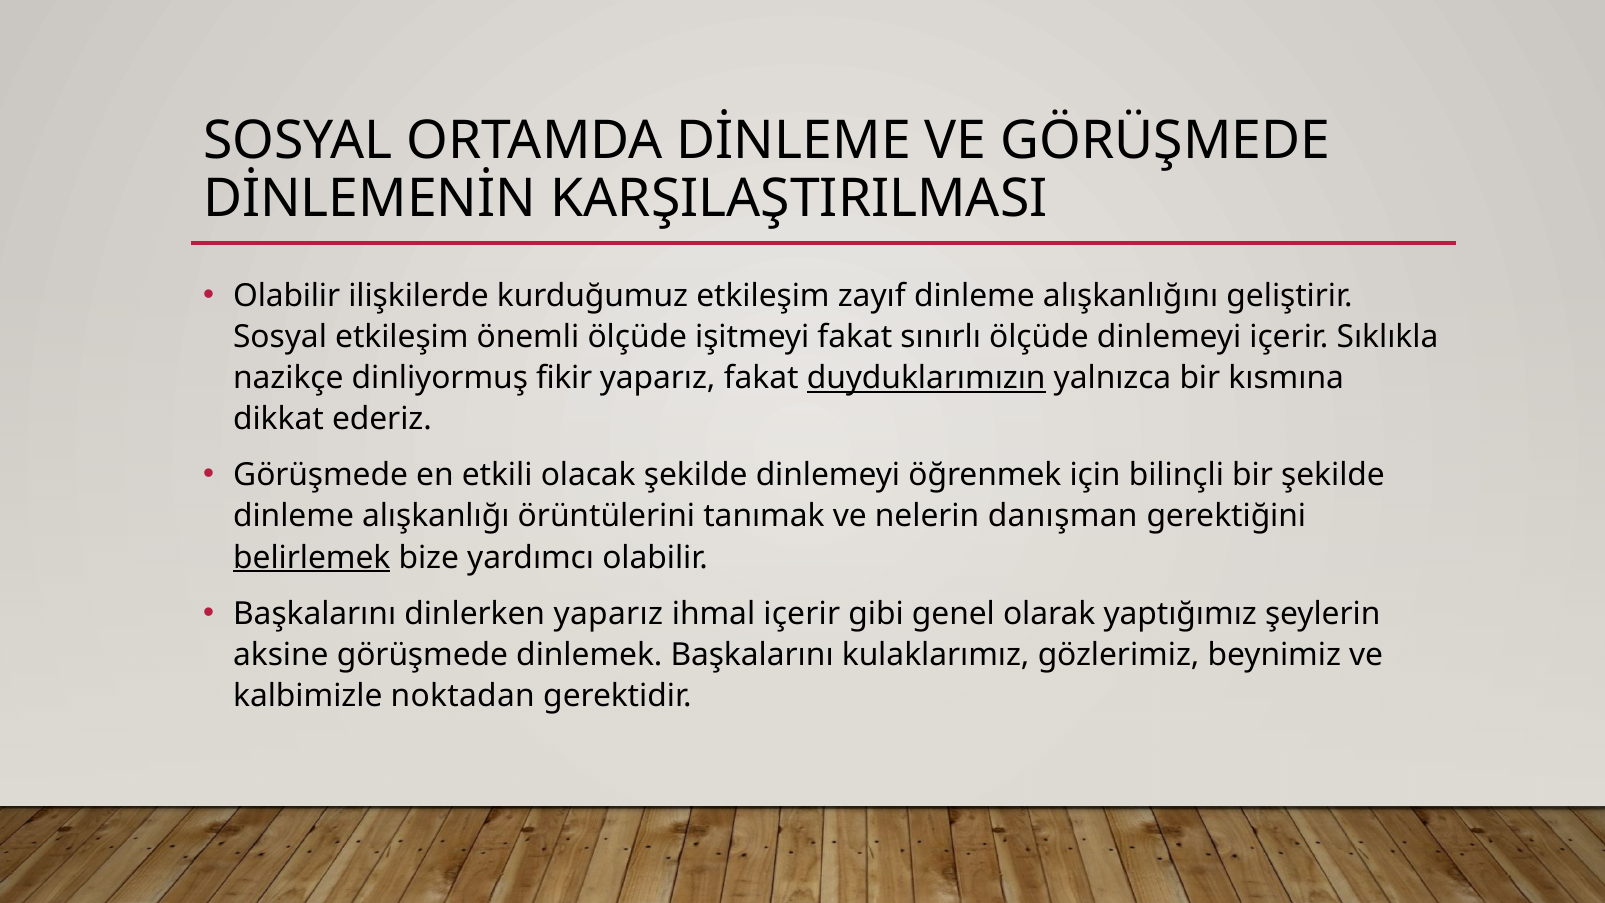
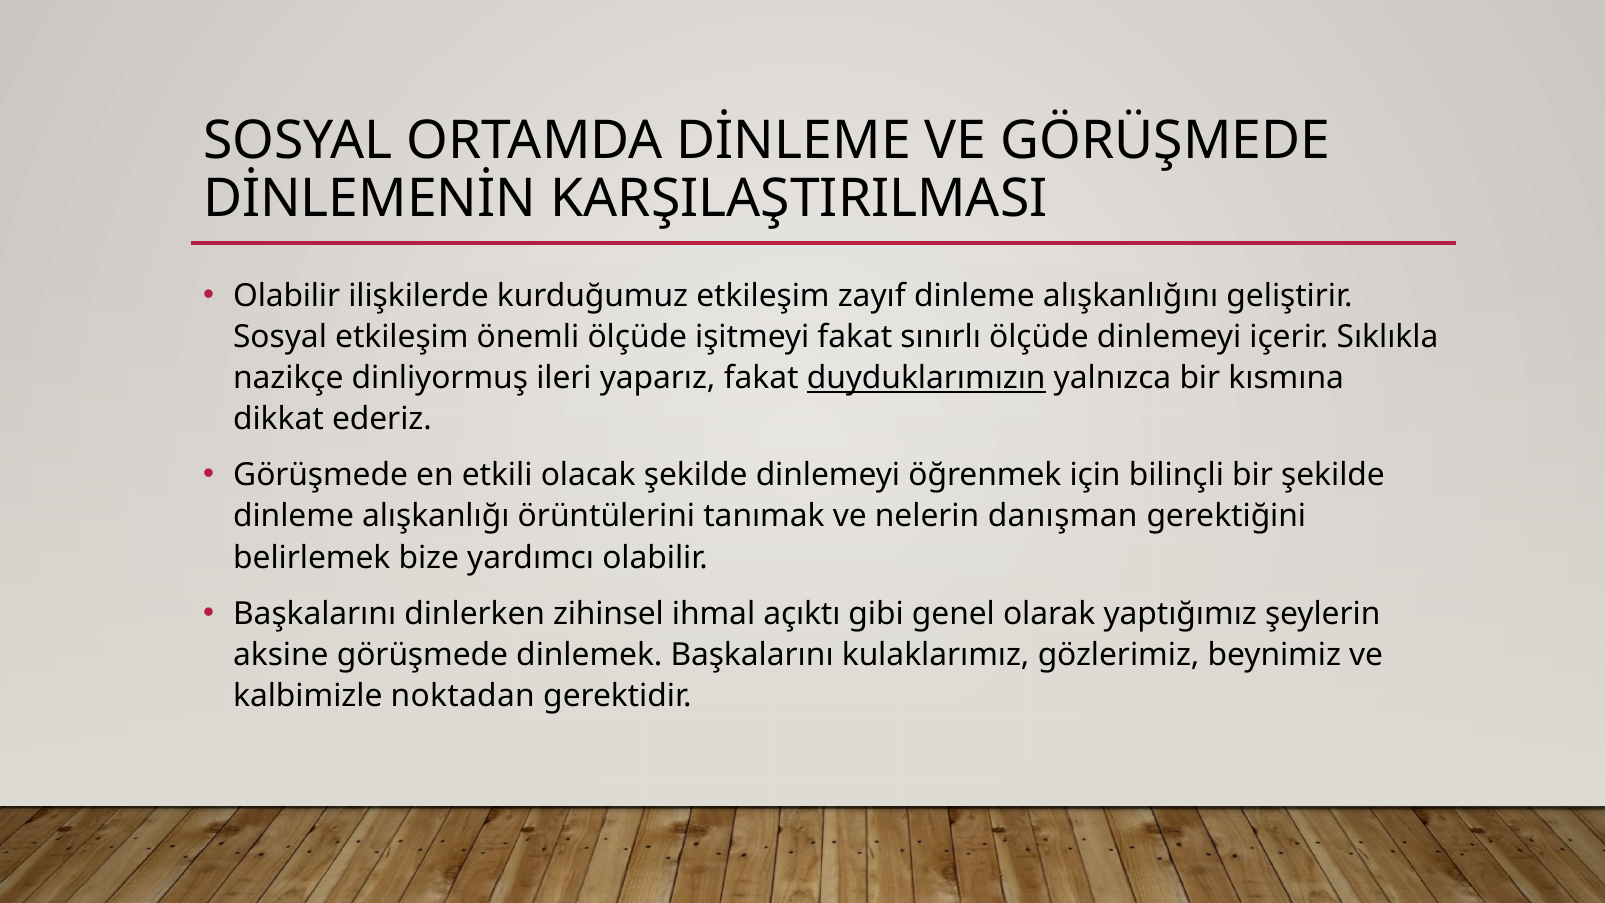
fikir: fikir -> ileri (564, 378)
belirlemek underline: present -> none (312, 558)
dinlerken yaparız: yaparız -> zihinsel (609, 614)
ihmal içerir: içerir -> açıktı (802, 614)
